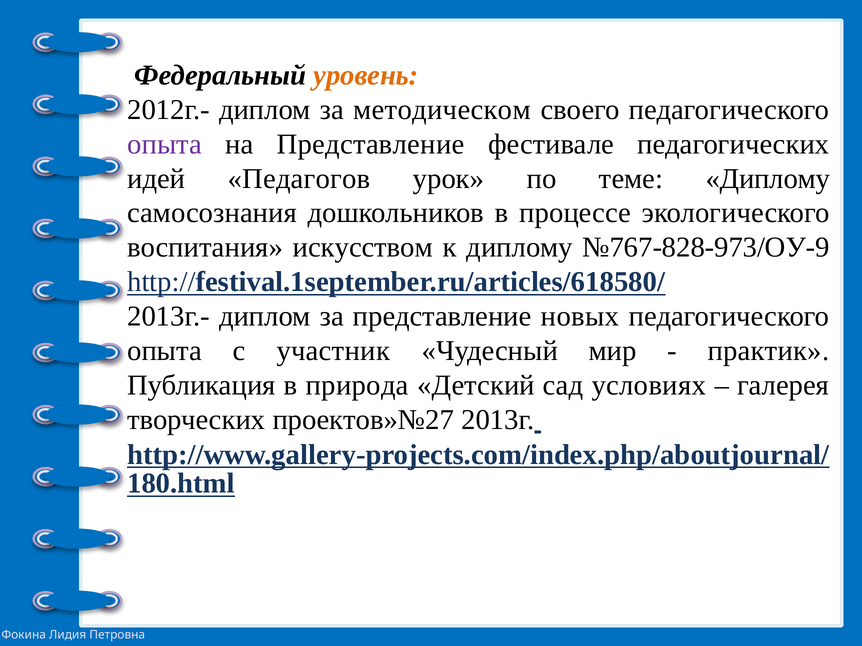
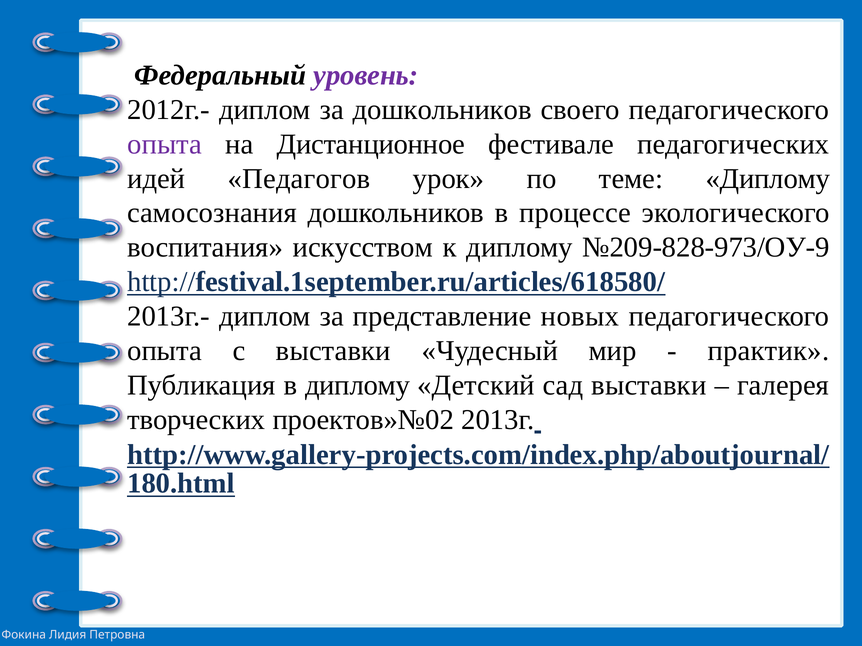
уровень colour: orange -> purple (366, 75)
за методическом: методическом -> дошкольников (442, 110)
на Представление: Представление -> Дистанционное (371, 144)
№767-828-973/ОУ-9: №767-828-973/ОУ-9 -> №209-828-973/ОУ-9 (706, 248)
с участник: участник -> выставки (333, 351)
в природа: природа -> диплому (358, 386)
сад условиях: условиях -> выставки (649, 386)
проектов»№27: проектов»№27 -> проектов»№02 (363, 420)
